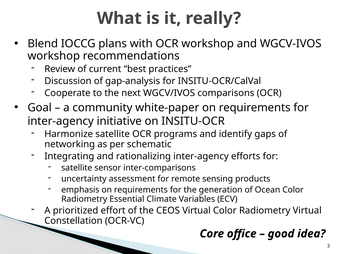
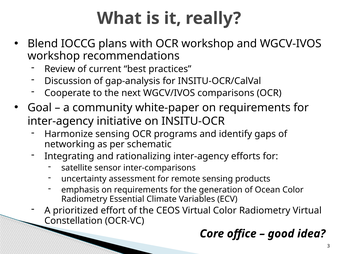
Harmonize satellite: satellite -> sensing (113, 134)
